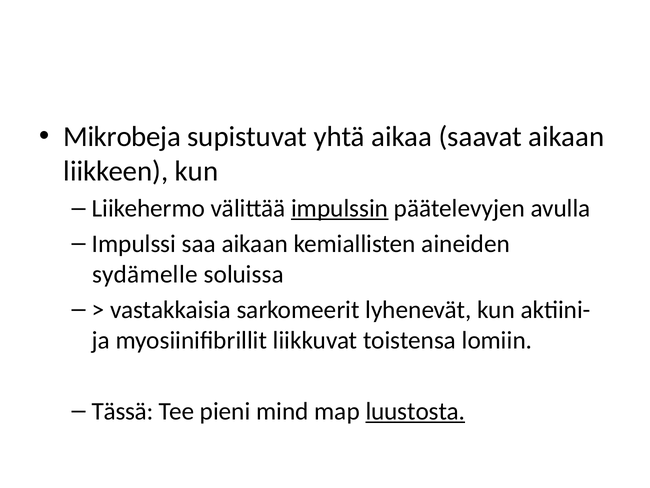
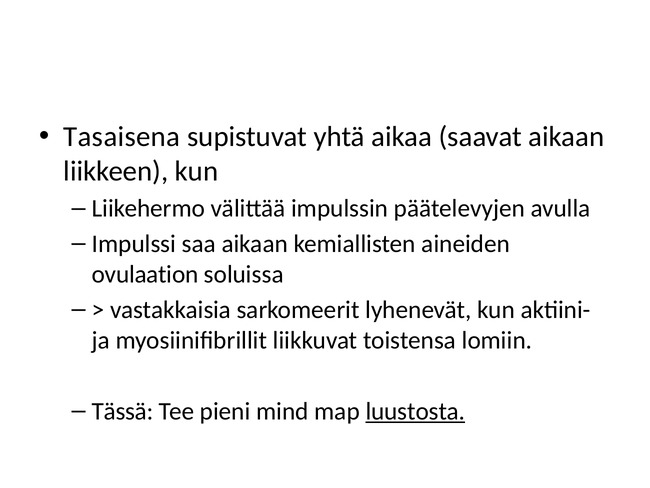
Mikrobeja: Mikrobeja -> Tasaisena (122, 136)
impulssin underline: present -> none (340, 208)
sydämelle: sydämelle -> ovulaation (145, 274)
